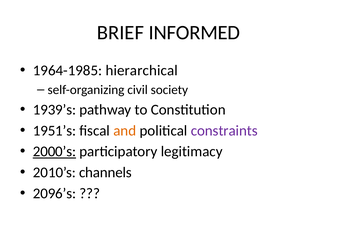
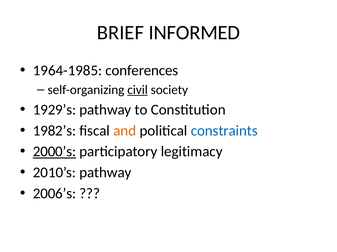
hierarchical: hierarchical -> conferences (142, 71)
civil underline: none -> present (138, 90)
1939’s: 1939’s -> 1929’s (54, 110)
1951’s: 1951’s -> 1982’s (54, 131)
constraints colour: purple -> blue (224, 131)
2010’s channels: channels -> pathway (105, 173)
2096’s: 2096’s -> 2006’s (54, 194)
